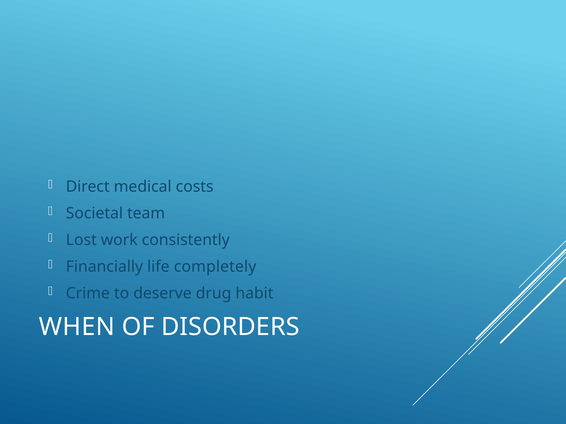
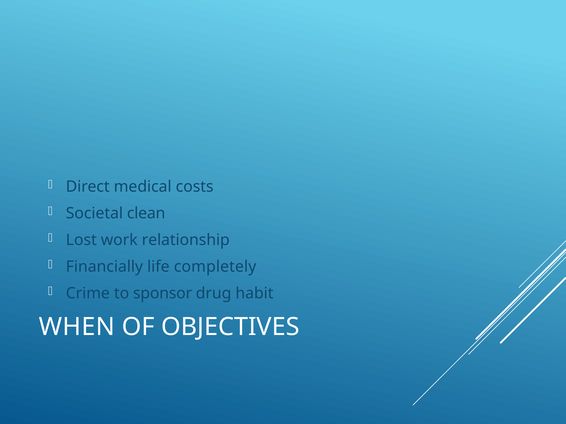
team: team -> clean (146, 213)
consistently: consistently -> relationship (186, 240)
deserve: deserve -> sponsor (163, 294)
DISORDERS: DISORDERS -> OBJECTIVES (230, 327)
